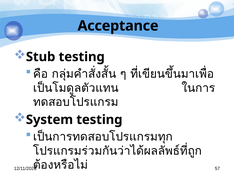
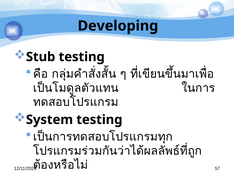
Acceptance: Acceptance -> Developing (118, 26)
